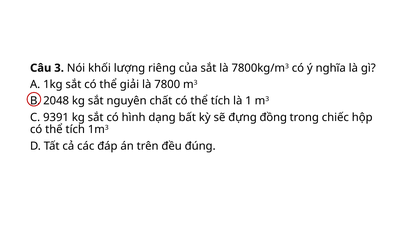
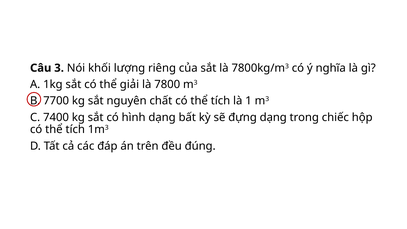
2048: 2048 -> 7700 (56, 101)
9391: 9391 -> 7400 (56, 117)
đựng đồng: đồng -> dạng (273, 117)
